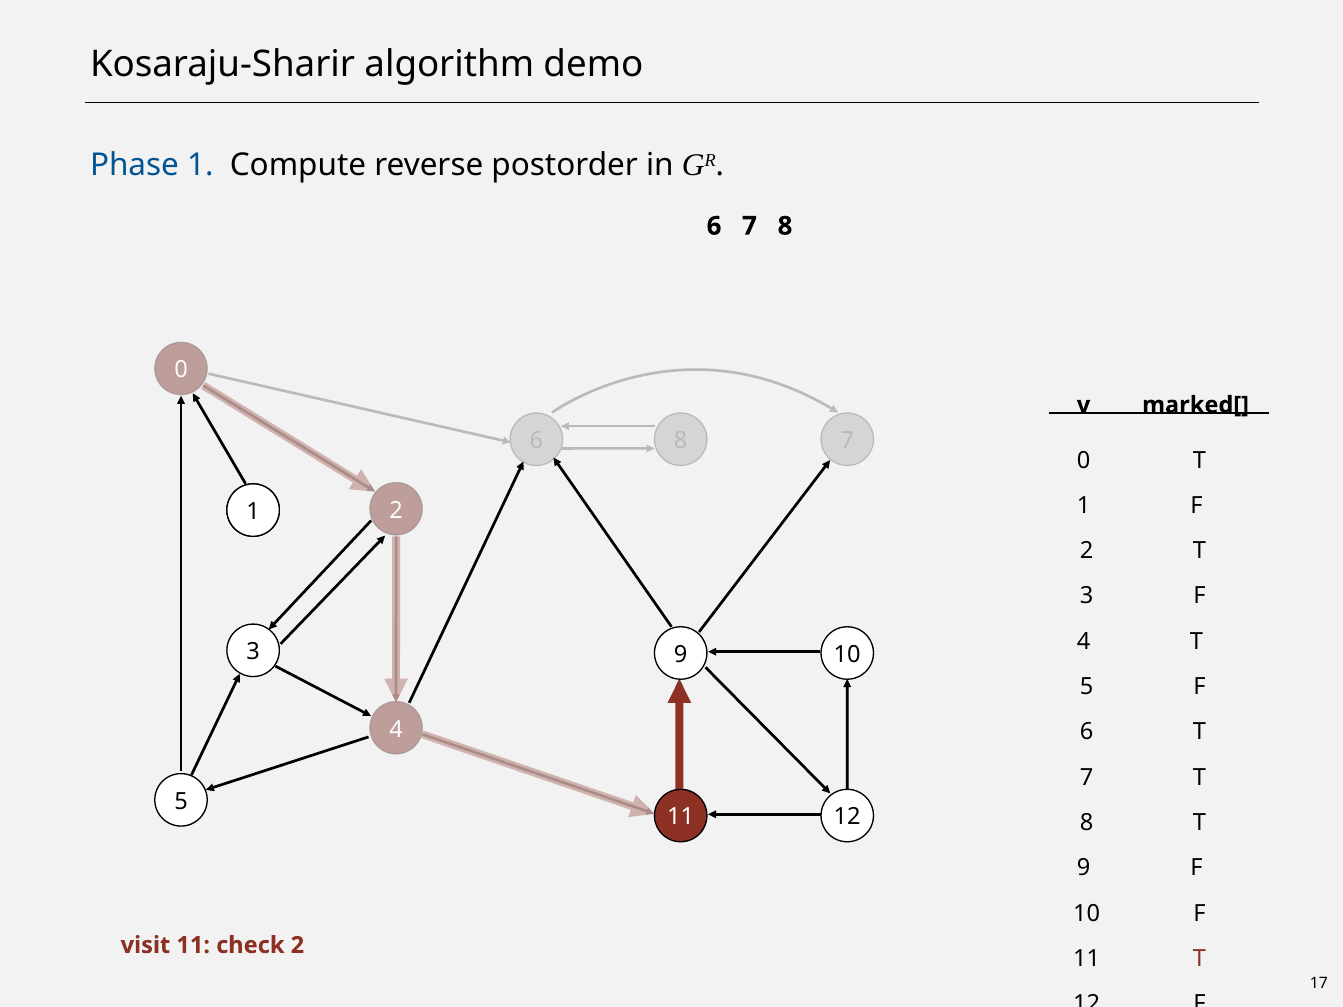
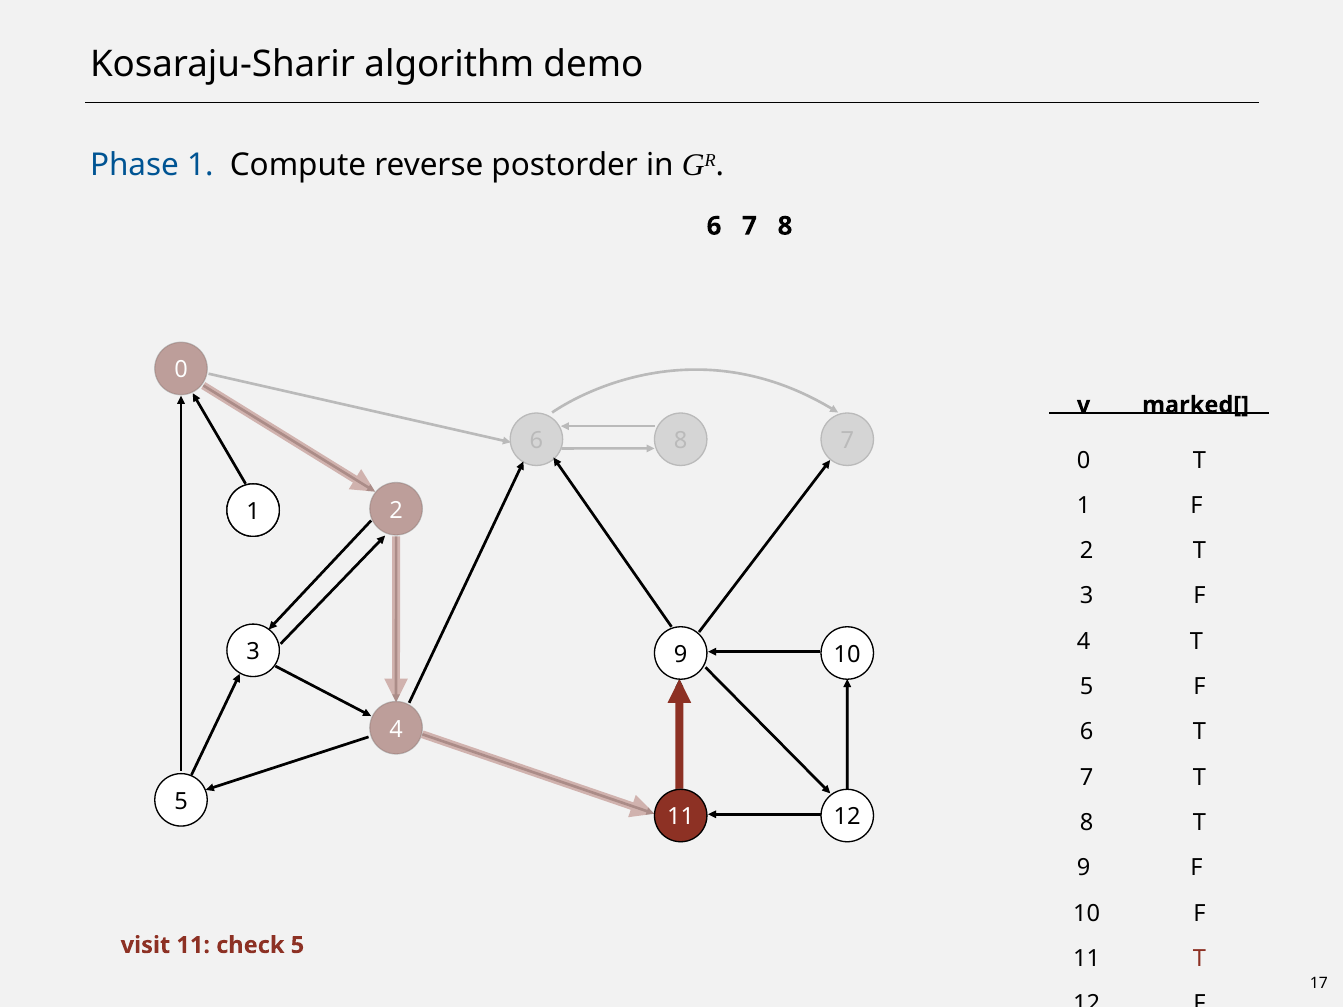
check 2: 2 -> 5 (297, 945)
